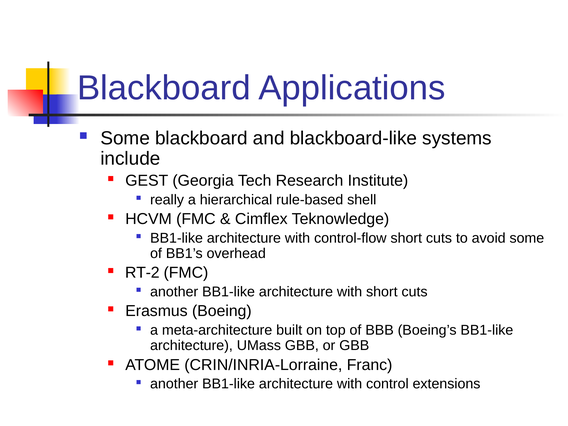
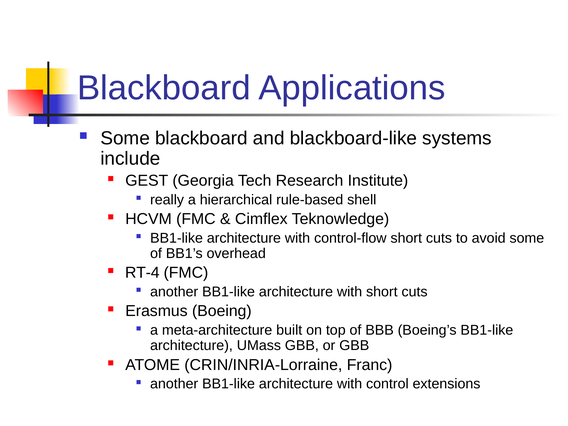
RT-2: RT-2 -> RT-4 (142, 273)
